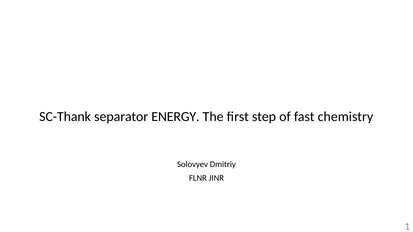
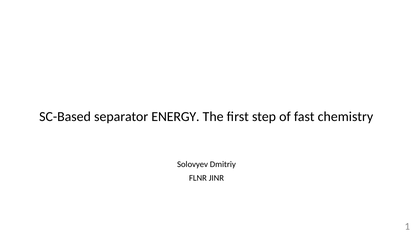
SC-Thank: SC-Thank -> SC-Based (65, 117)
